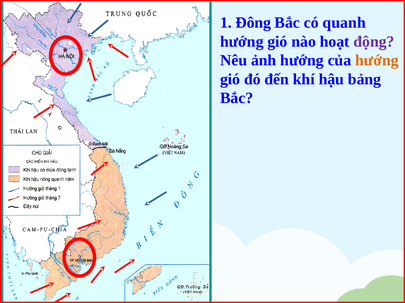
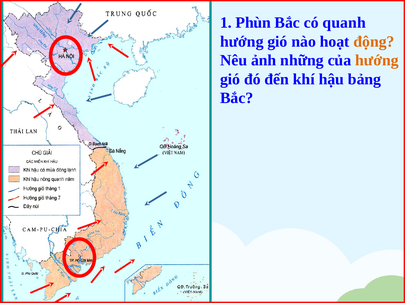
Đông: Đông -> Phùn (253, 23)
động colour: purple -> orange (374, 42)
ảnh hướng: hướng -> những (302, 61)
